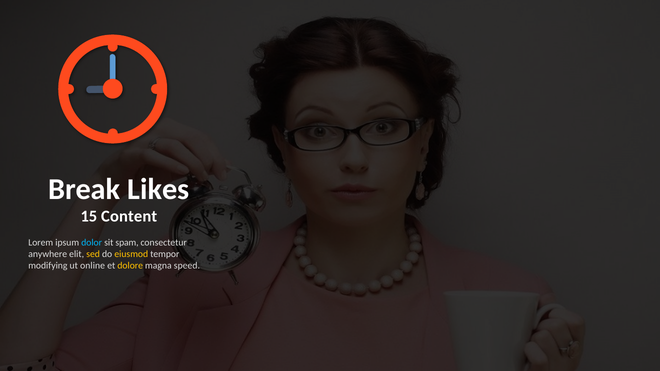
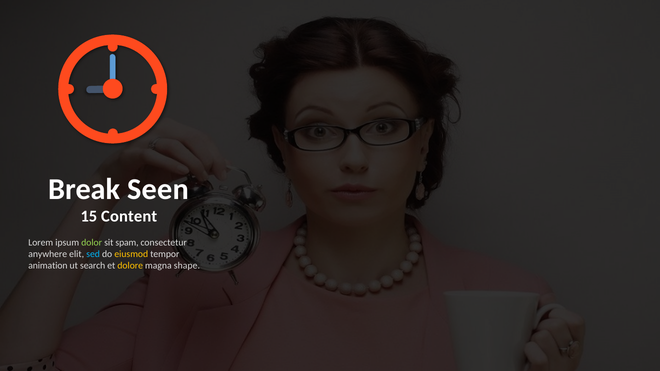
Likes: Likes -> Seen (158, 190)
dolor colour: light blue -> light green (92, 243)
sed colour: yellow -> light blue (93, 254)
modifying: modifying -> animation (48, 266)
online: online -> search (93, 266)
speed: speed -> shape (187, 266)
